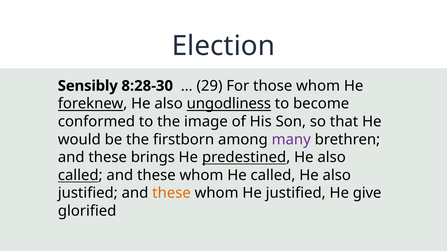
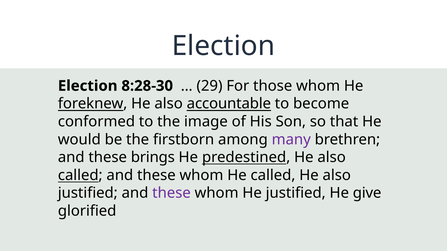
Sensibly: Sensibly -> Election (88, 86)
ungodliness: ungodliness -> accountable (229, 104)
these colour: orange -> purple (172, 193)
